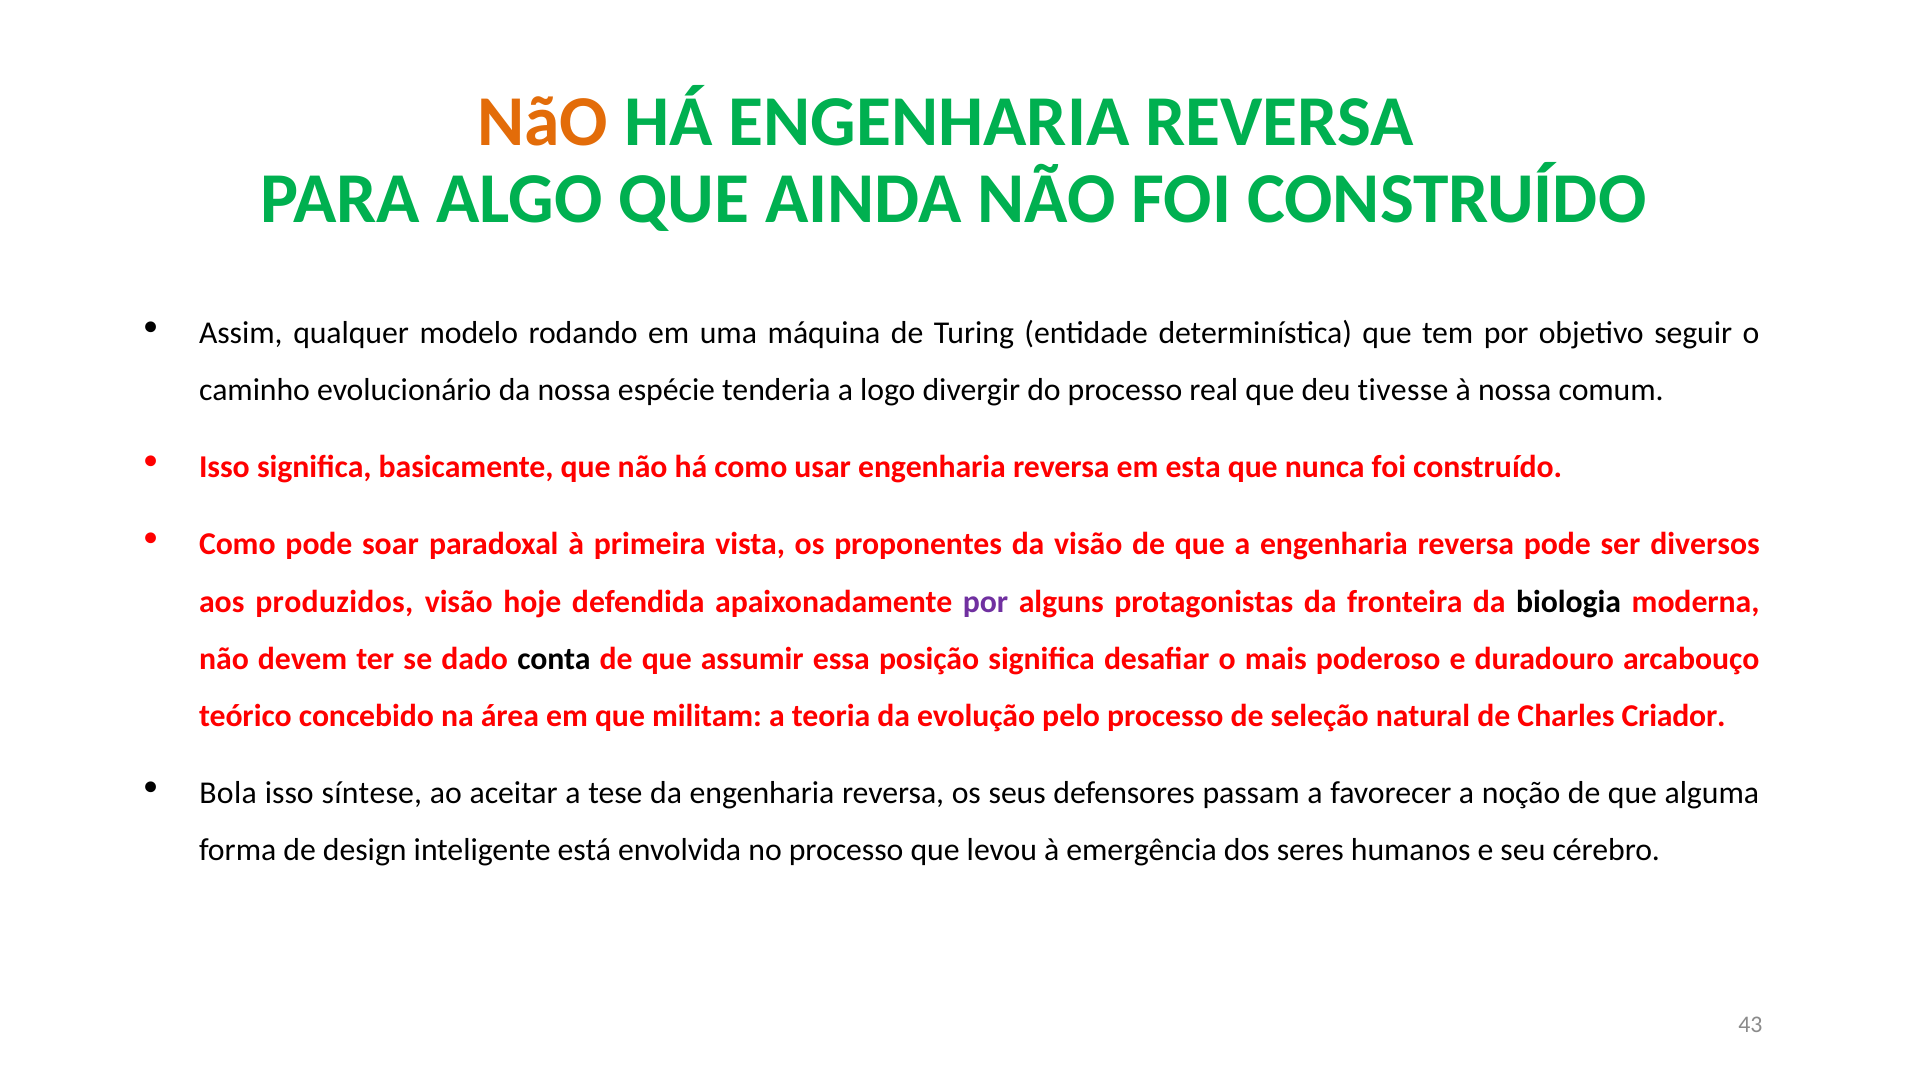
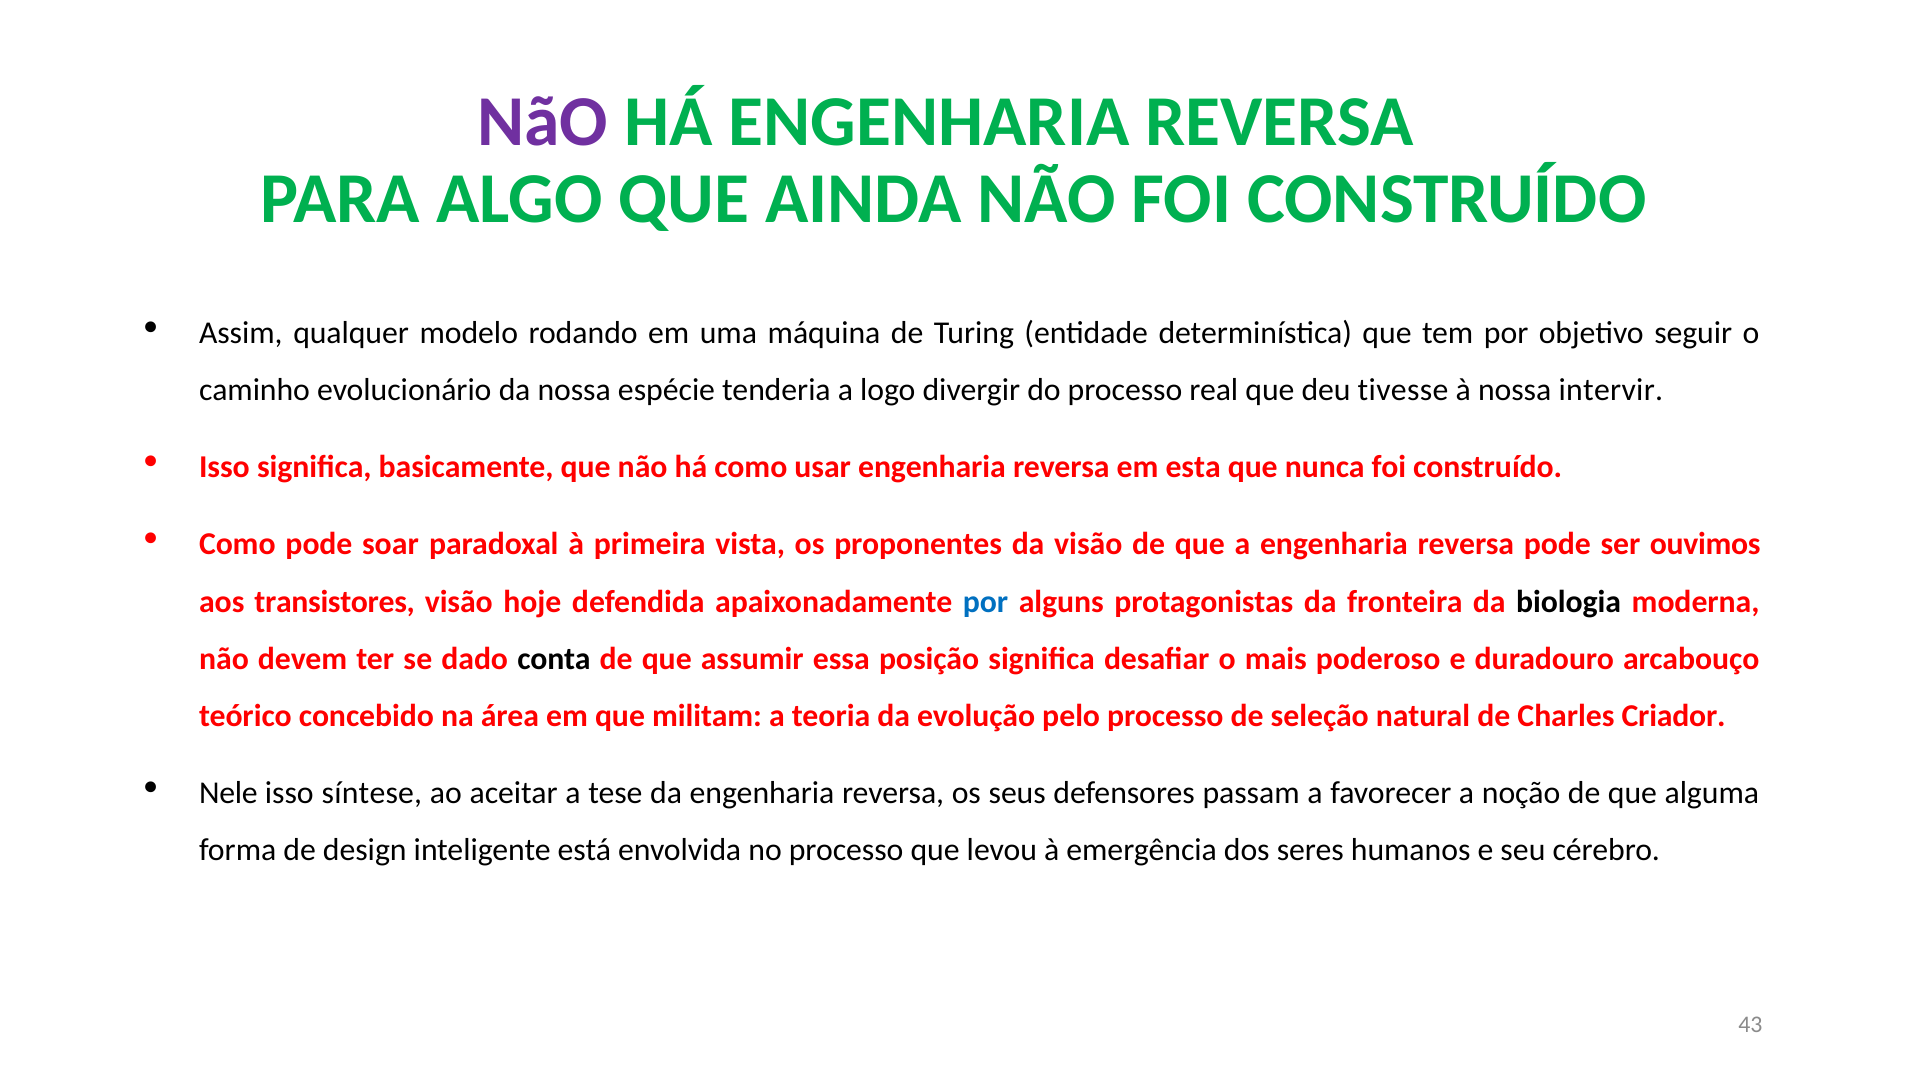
NãO colour: orange -> purple (543, 122)
comum: comum -> intervir (1611, 390)
diversos: diversos -> ouvimos (1705, 545)
produzidos: produzidos -> transistores (335, 602)
por colour: purple -> blue (986, 602)
Bola: Bola -> Nele (228, 793)
